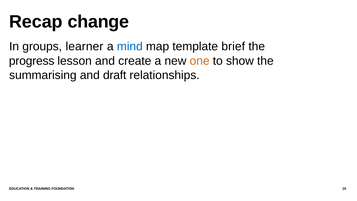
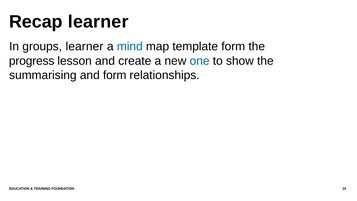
Recap change: change -> learner (98, 22)
template brief: brief -> form (233, 46)
one colour: orange -> blue (200, 61)
and draft: draft -> form (115, 75)
